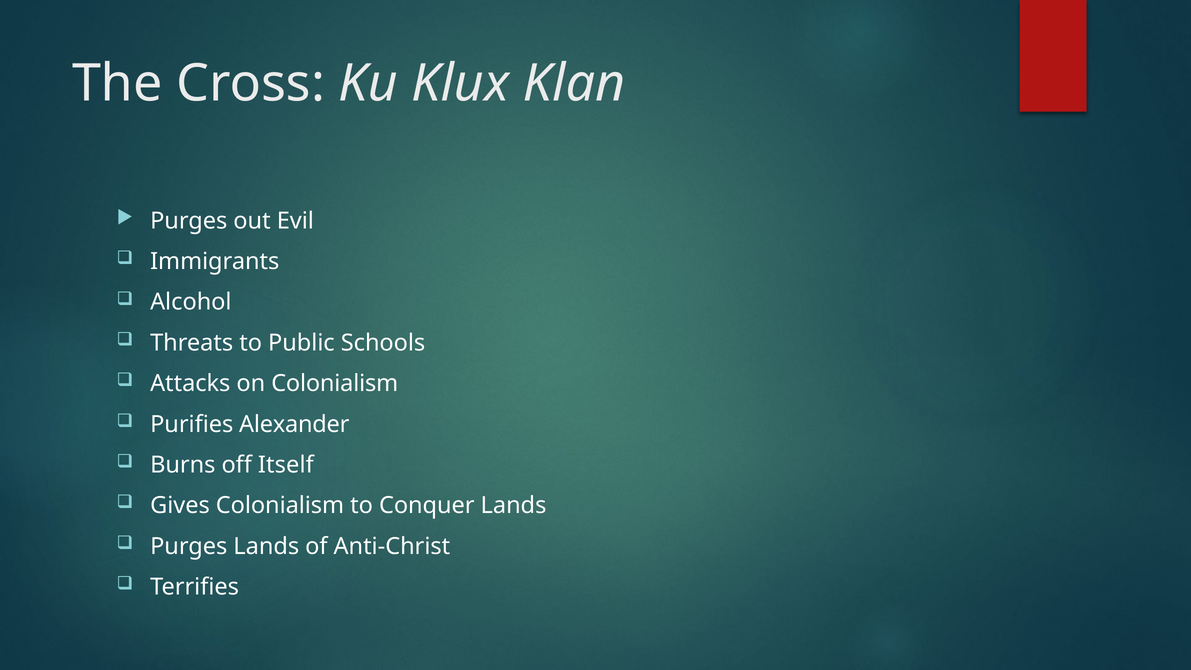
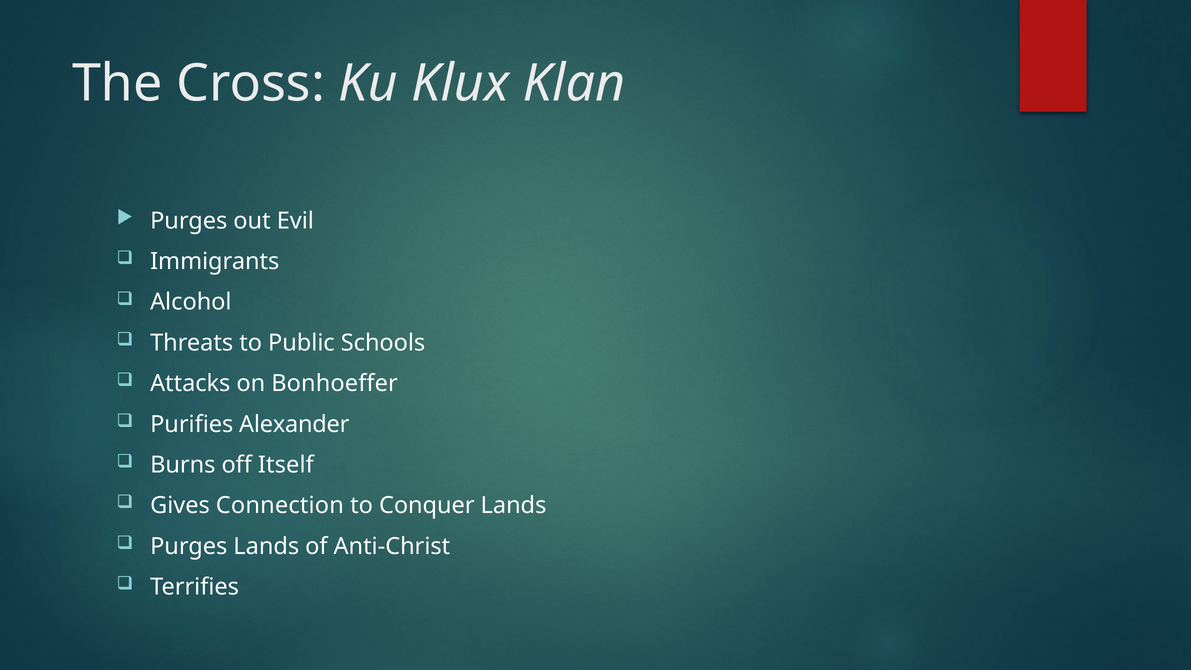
on Colonialism: Colonialism -> Bonhoeffer (335, 384)
Gives Colonialism: Colonialism -> Connection (280, 506)
